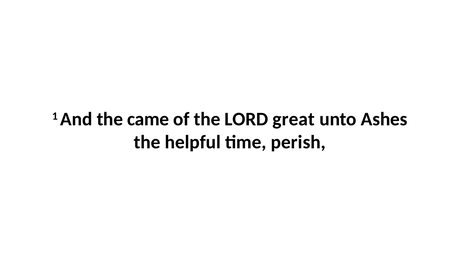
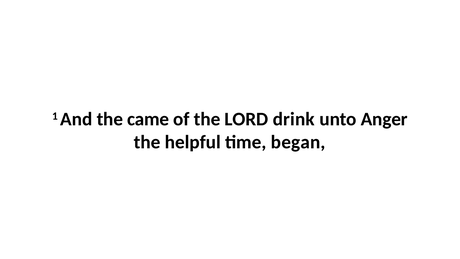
great: great -> drink (294, 119)
Ashes: Ashes -> Anger (384, 119)
perish: perish -> began (298, 142)
